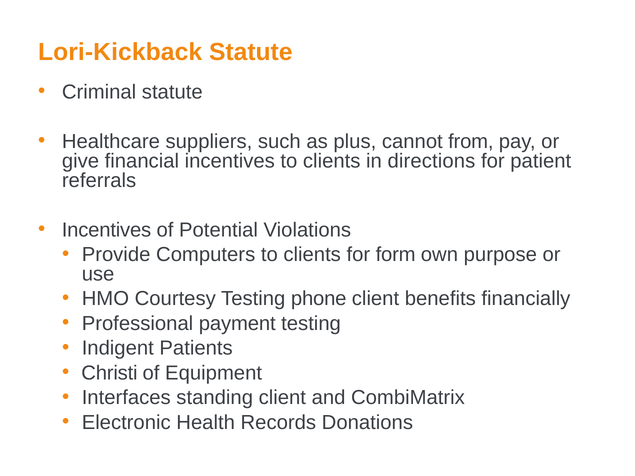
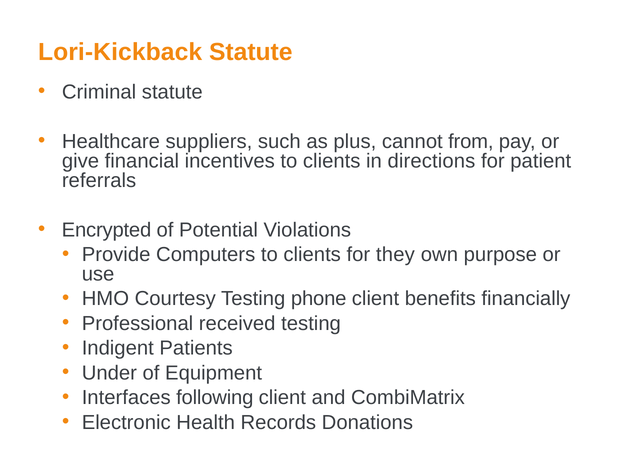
Incentives: Incentives -> Encrypted (107, 230)
form: form -> they (395, 255)
payment: payment -> received (237, 324)
Christi: Christi -> Under (109, 373)
standing: standing -> following (215, 398)
